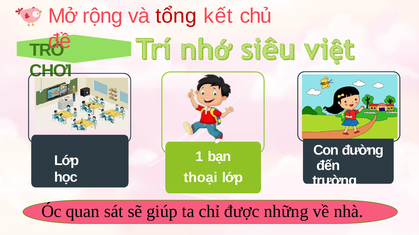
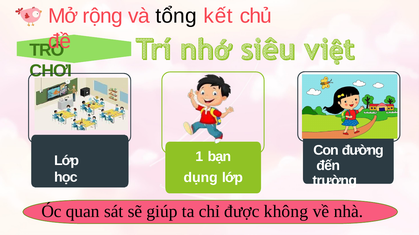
tổng colour: red -> black (176, 16)
thoại: thoại -> dụng (201, 178)
những: những -> không (286, 212)
